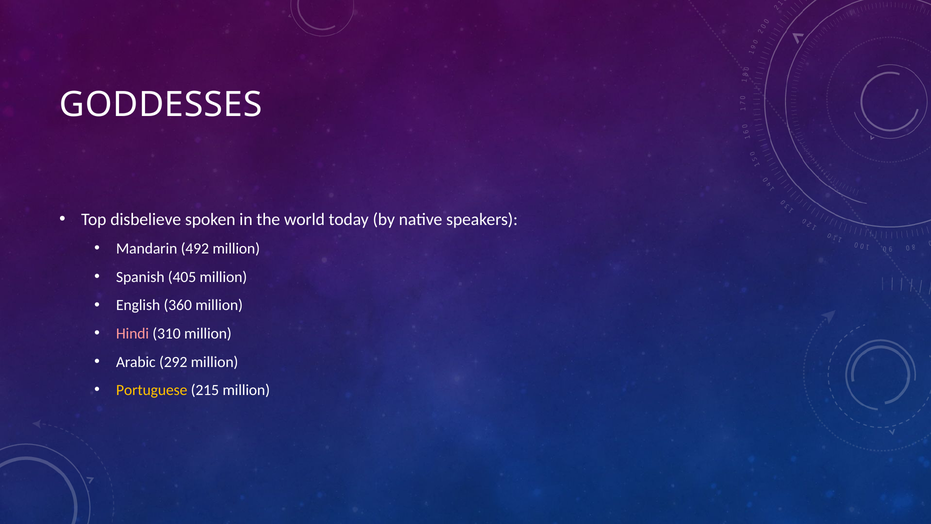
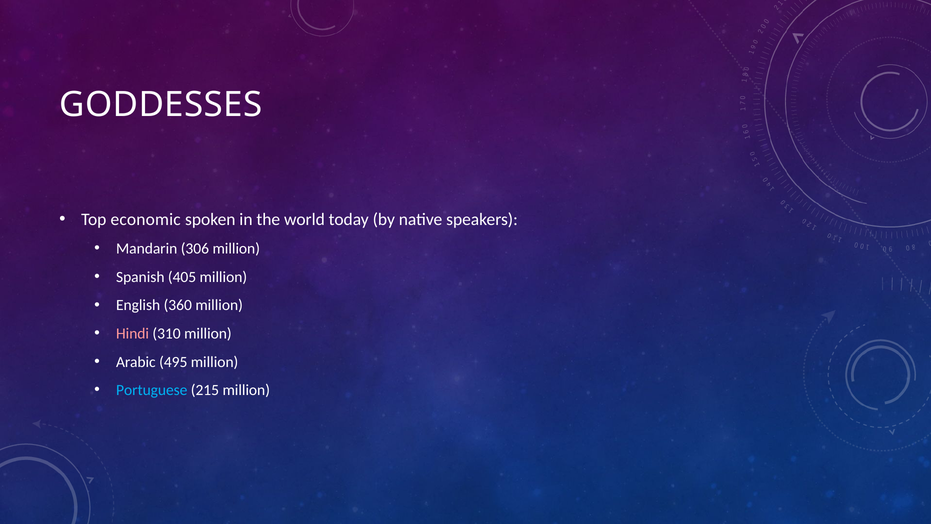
disbelieve: disbelieve -> economic (146, 219)
492: 492 -> 306 (195, 248)
292: 292 -> 495 (173, 362)
Portuguese colour: yellow -> light blue (152, 390)
